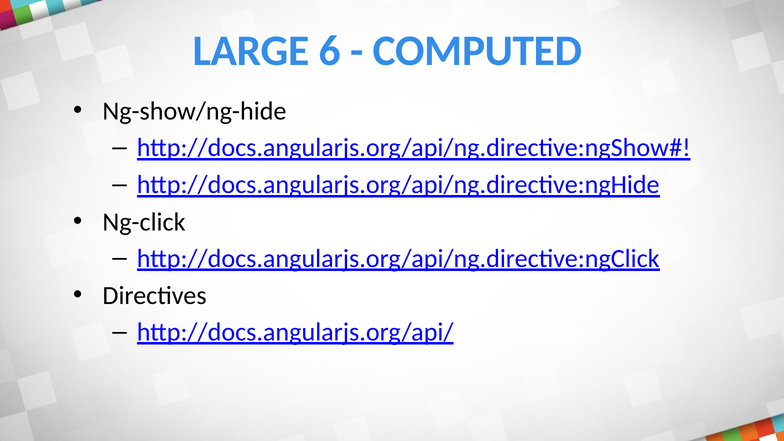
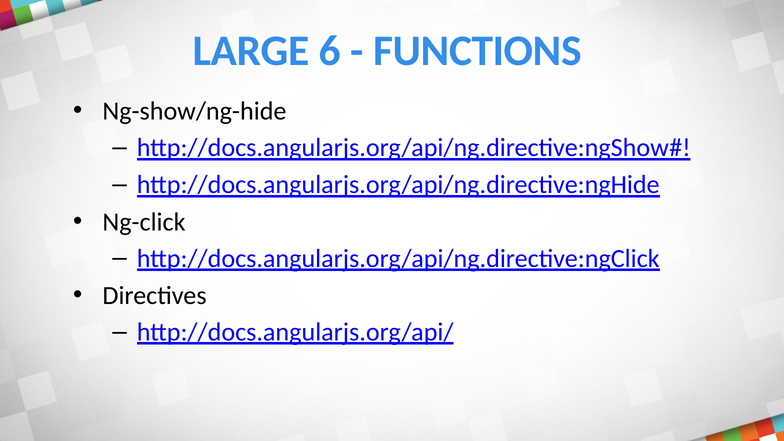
COMPUTED: COMPUTED -> FUNCTIONS (477, 51)
